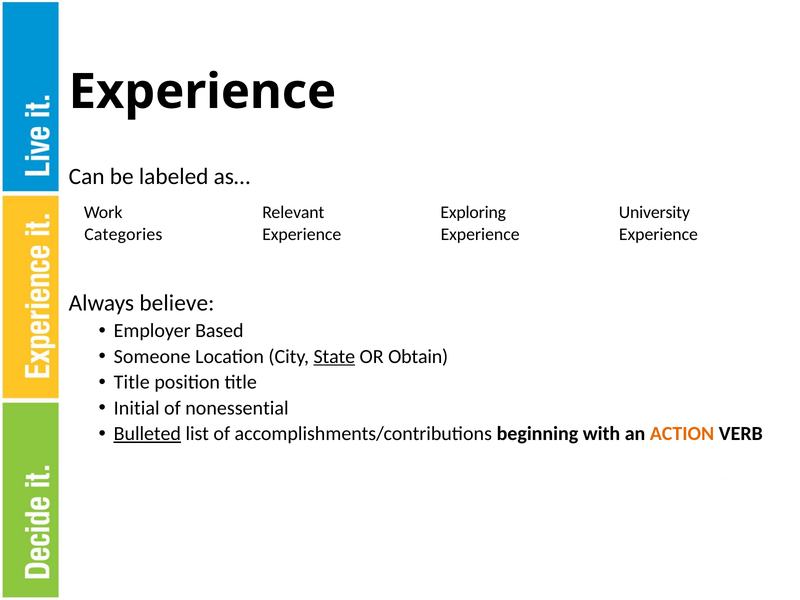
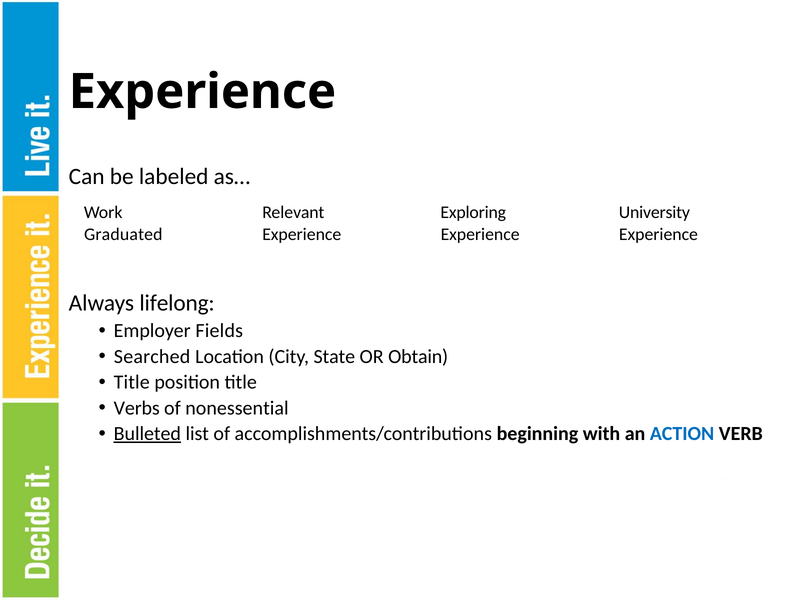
Categories: Categories -> Graduated (123, 234)
believe: believe -> lifelong (177, 303)
Based: Based -> Fields (219, 331)
Someone: Someone -> Searched (152, 356)
State underline: present -> none (334, 356)
Initial: Initial -> Verbs (137, 408)
ACTION colour: orange -> blue (682, 434)
